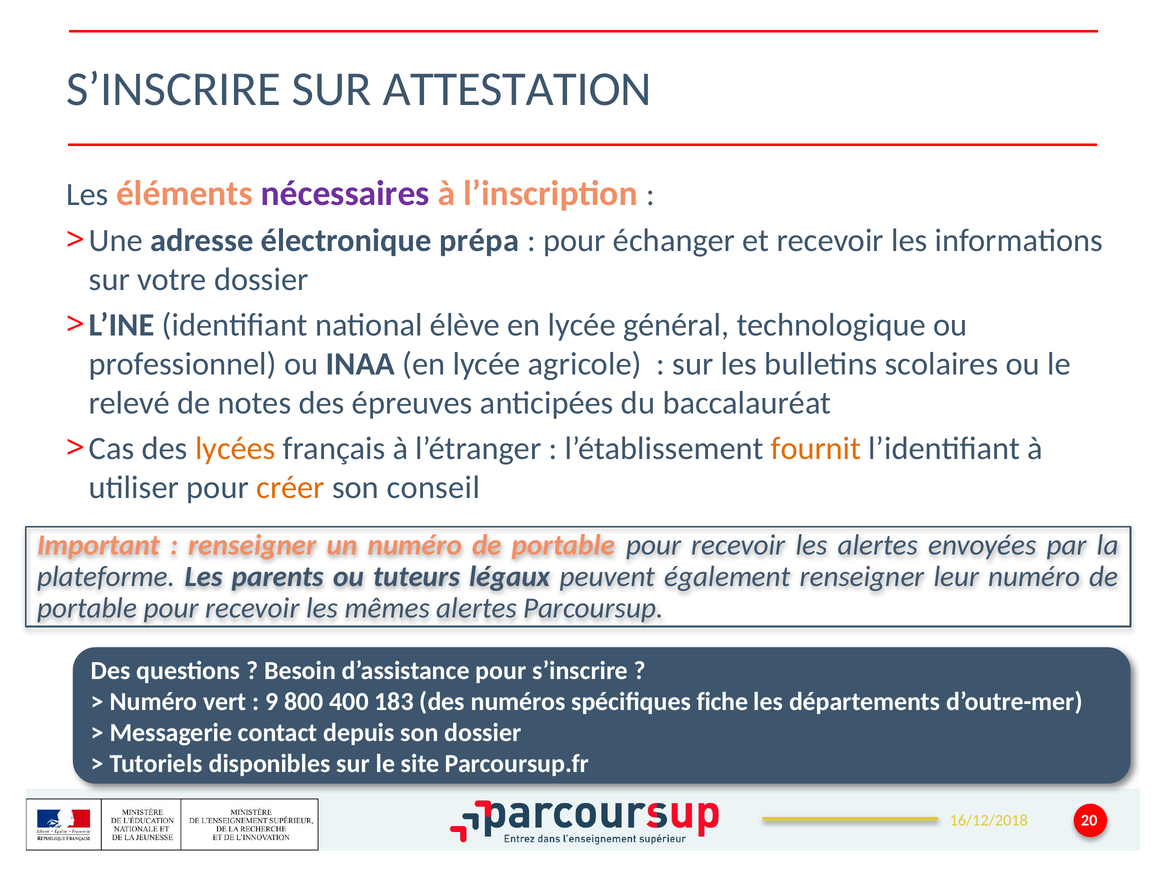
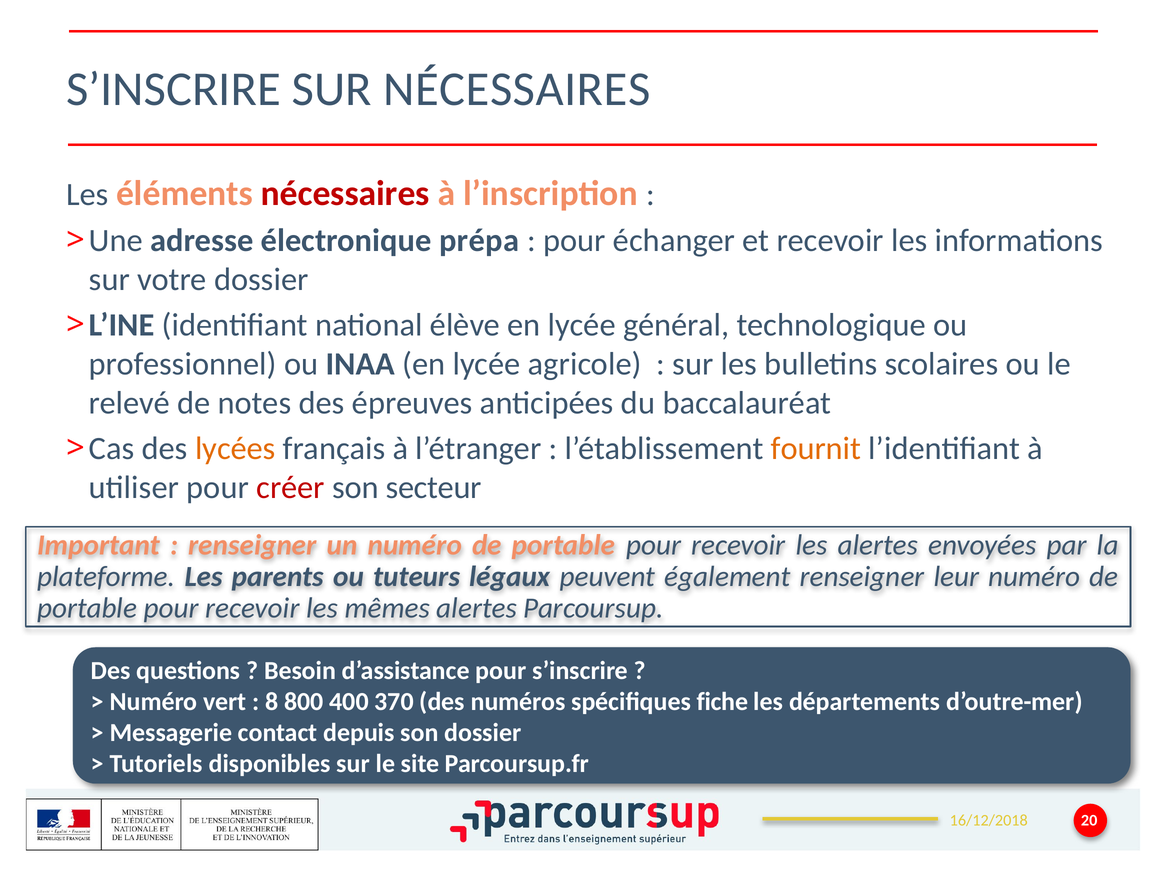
SUR ATTESTATION: ATTESTATION -> NÉCESSAIRES (517, 89)
nécessaires colour: purple -> red (345, 193)
créer colour: orange -> red (291, 487)
conseil: conseil -> secteur (434, 487)
9: 9 -> 8 (272, 702)
183: 183 -> 370 (394, 702)
